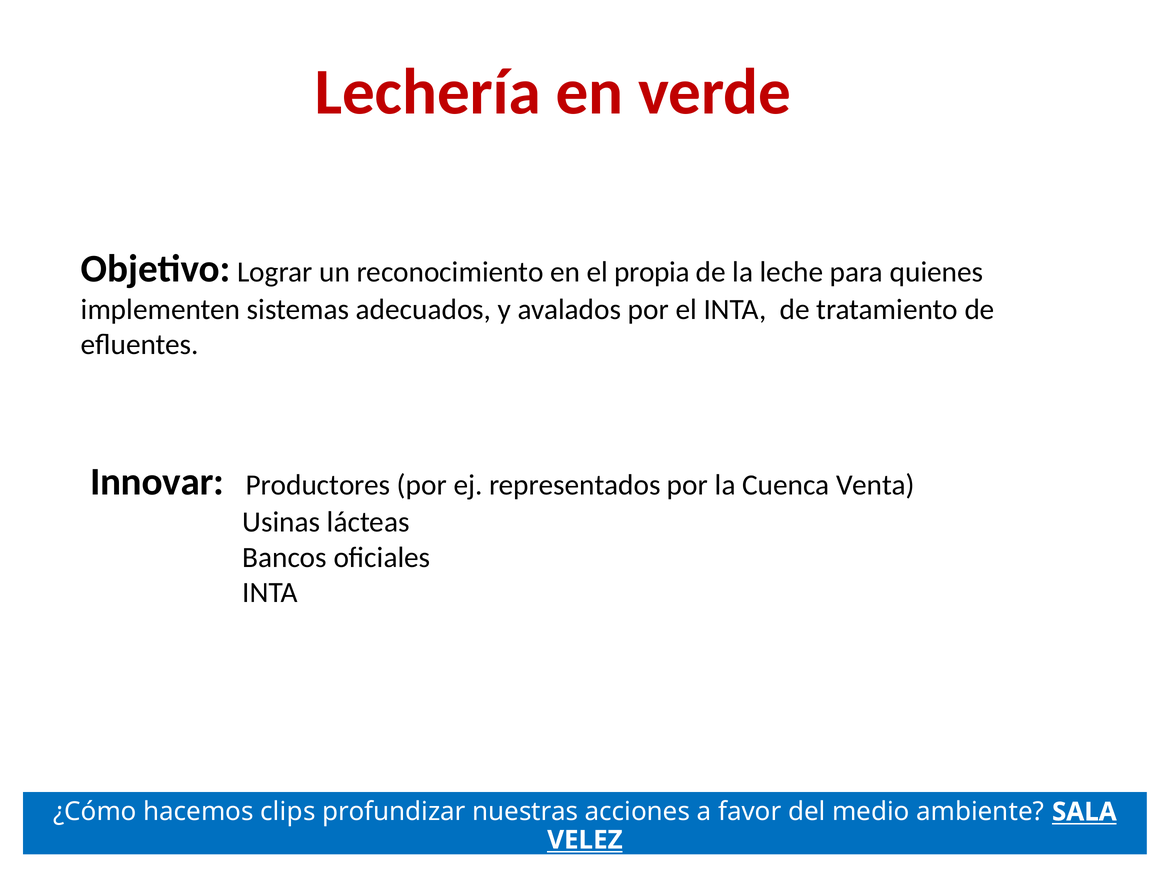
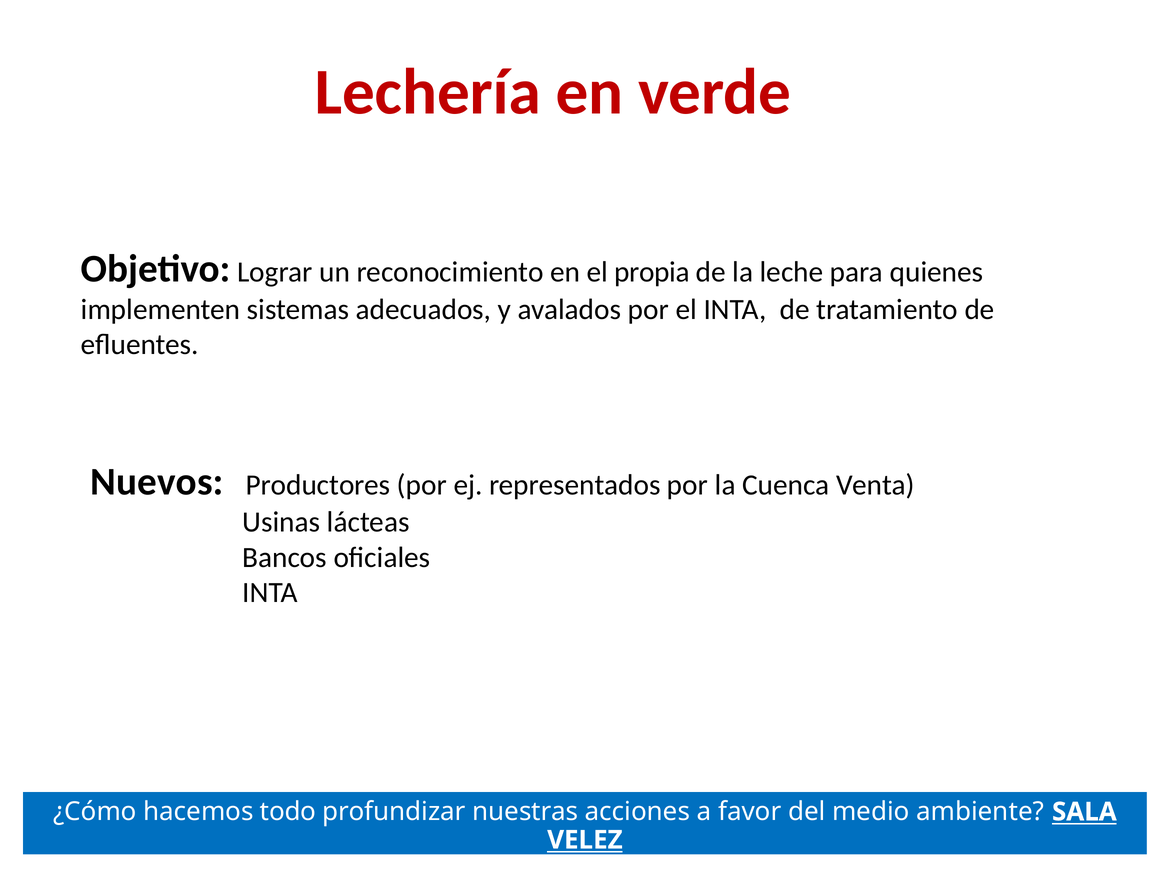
Innovar: Innovar -> Nuevos (157, 481)
clips: clips -> todo (288, 811)
